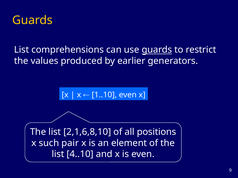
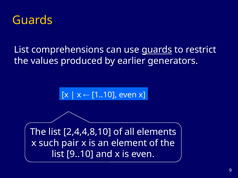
2,1,6,8,10: 2,1,6,8,10 -> 2,4,4,8,10 (87, 132)
positions: positions -> elements (157, 132)
4..10: 4..10 -> 9..10 (80, 154)
